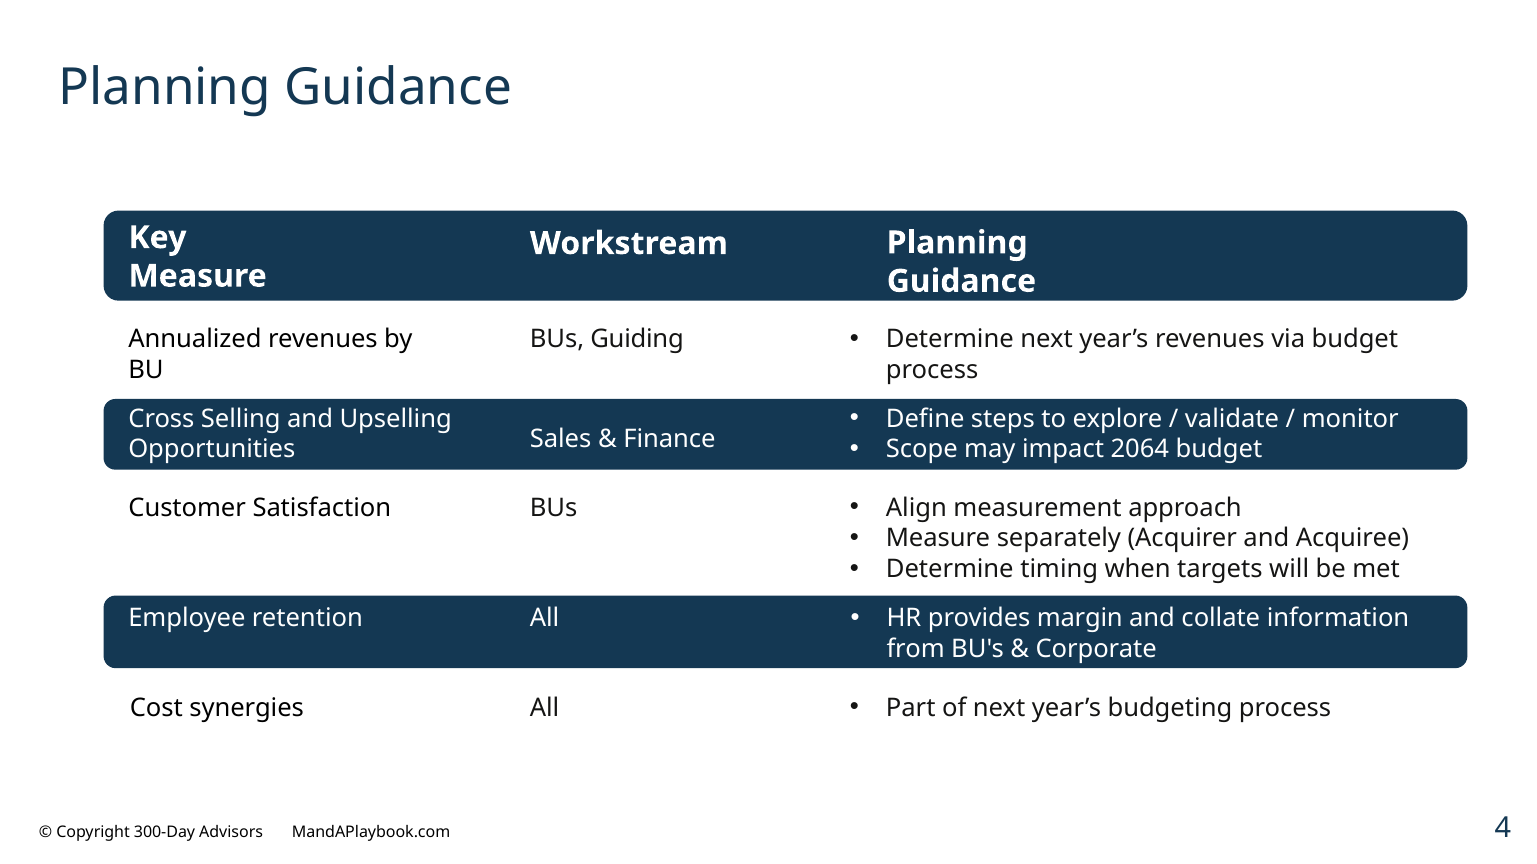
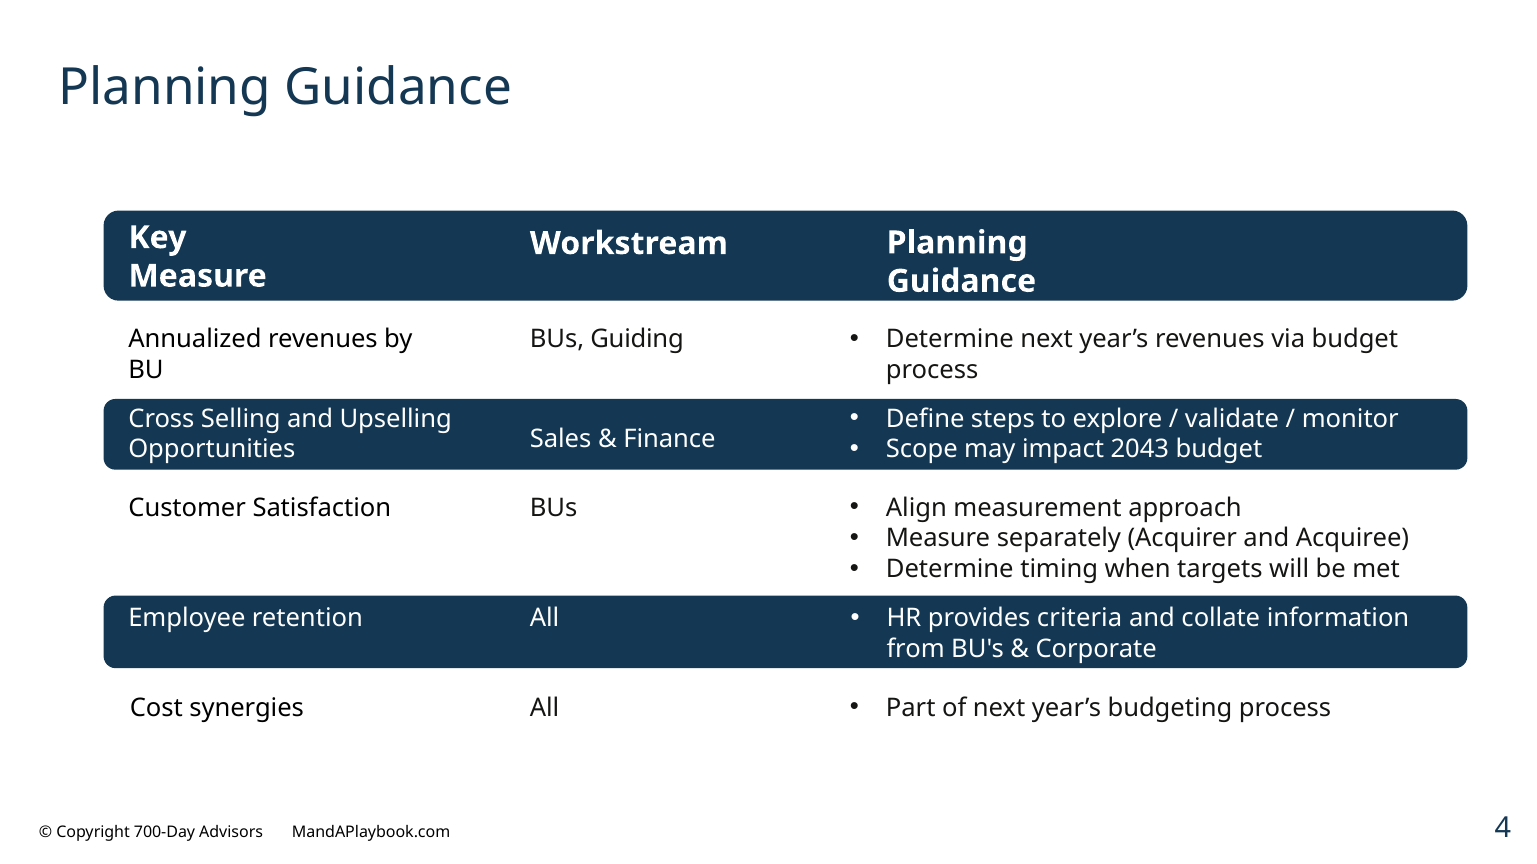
2064: 2064 -> 2043 (1140, 450)
margin: margin -> criteria (1080, 619)
300-Day: 300-Day -> 700-Day (165, 833)
